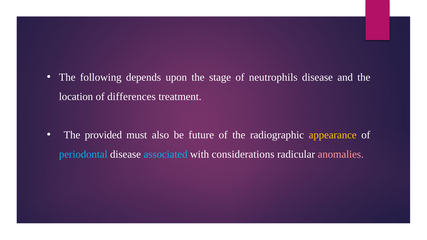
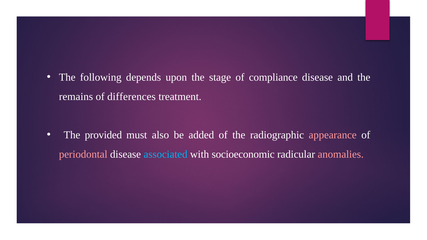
neutrophils: neutrophils -> compliance (273, 77)
location: location -> remains (76, 97)
future: future -> added (201, 135)
appearance colour: yellow -> pink (333, 135)
periodontal colour: light blue -> pink (83, 154)
considerations: considerations -> socioeconomic (243, 154)
